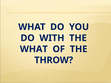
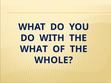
THROW: THROW -> WHOLE (54, 60)
